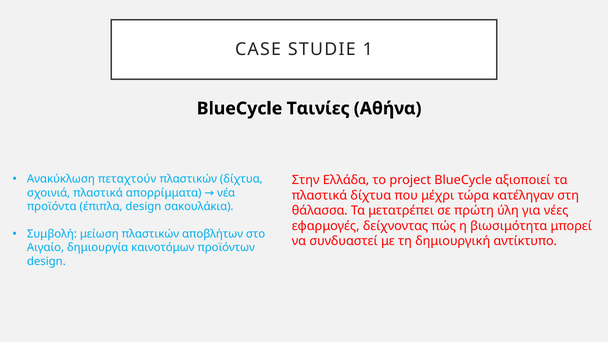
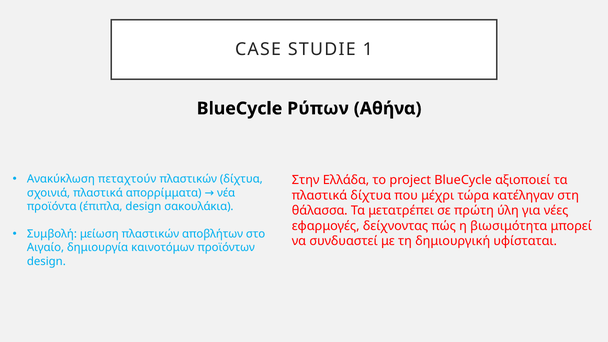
Ταινίες: Ταινίες -> Ρύπων (318, 109)
αντίκτυπο: αντίκτυπο -> υφίσταται (525, 241)
